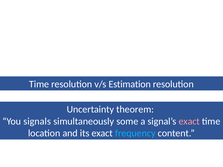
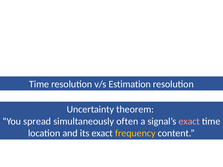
signals: signals -> spread (37, 121)
some: some -> often (127, 121)
frequency colour: light blue -> yellow (135, 133)
